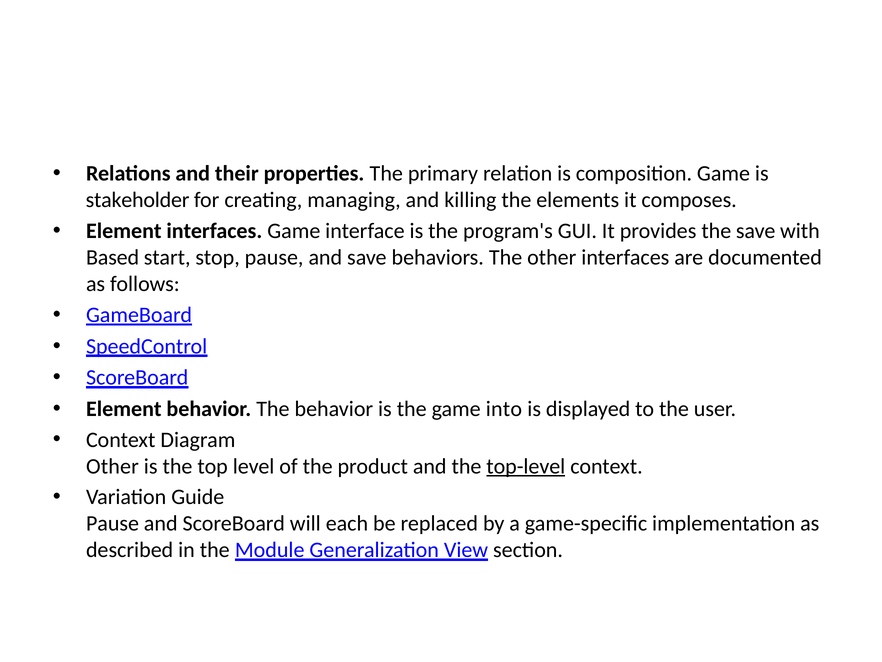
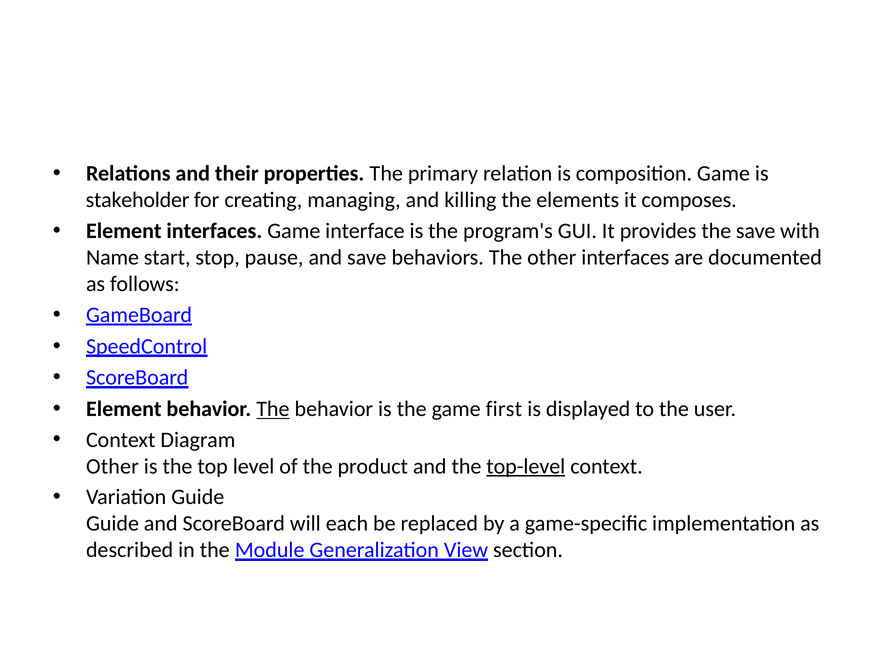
Based: Based -> Name (113, 257)
The underline: none -> present (273, 409)
into: into -> first (504, 409)
Pause: Pause -> Guide (113, 523)
